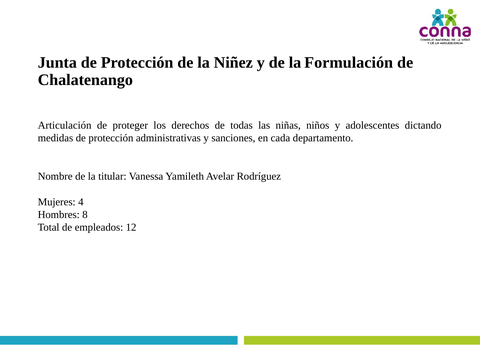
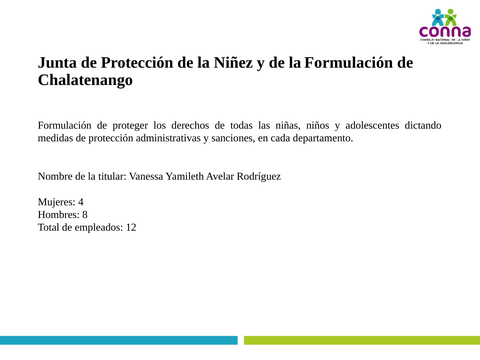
Articulación: Articulación -> Formulación (65, 125)
